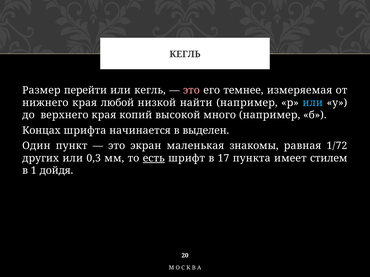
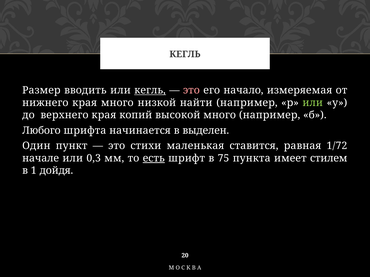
перейти: перейти -> вводить (85, 91)
кегль underline: none -> present (150, 91)
темнее: темнее -> начало (243, 91)
края любой: любой -> много (117, 103)
или colour: light blue -> light green (313, 103)
Концах: Концах -> Любого (41, 131)
экран: экран -> стихи (146, 146)
знакомы: знакомы -> ставится (254, 146)
других: других -> начале (41, 158)
17: 17 -> 75 (223, 158)
